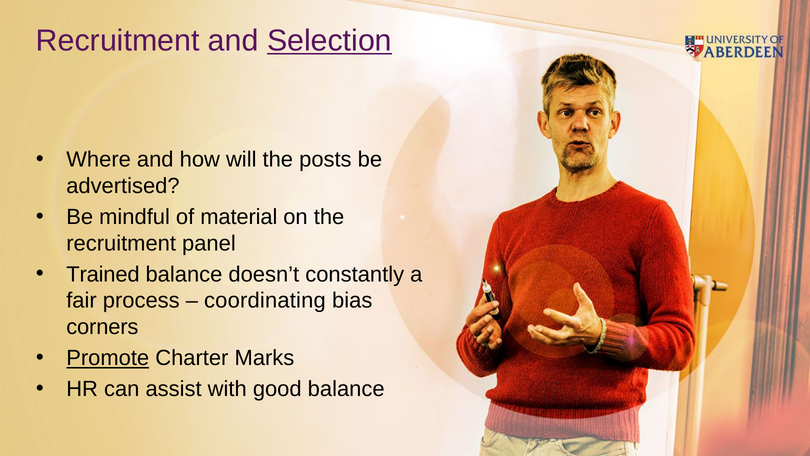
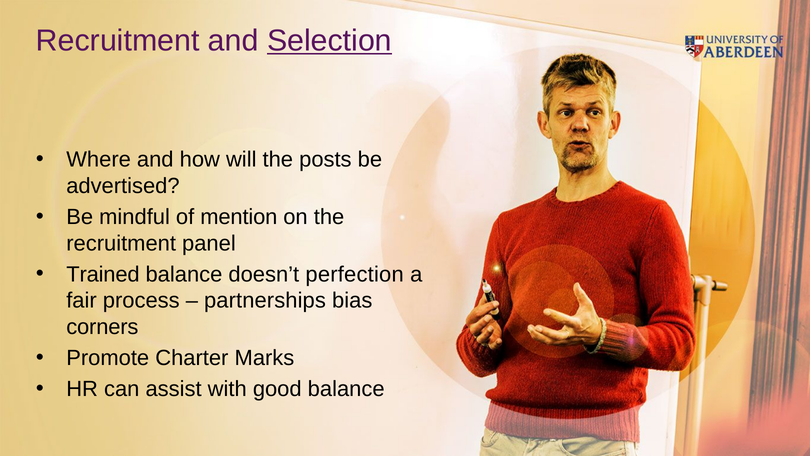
material: material -> mention (239, 217)
constantly: constantly -> perfection (355, 274)
coordinating: coordinating -> partnerships (265, 301)
Promote underline: present -> none (108, 358)
